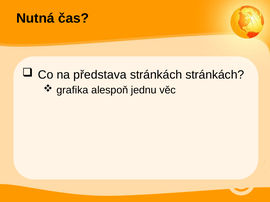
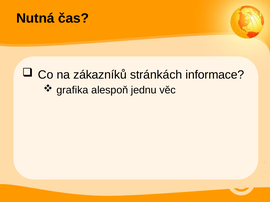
představa: představa -> zákazníků (100, 75)
stránkách stránkách: stránkách -> informace (215, 75)
